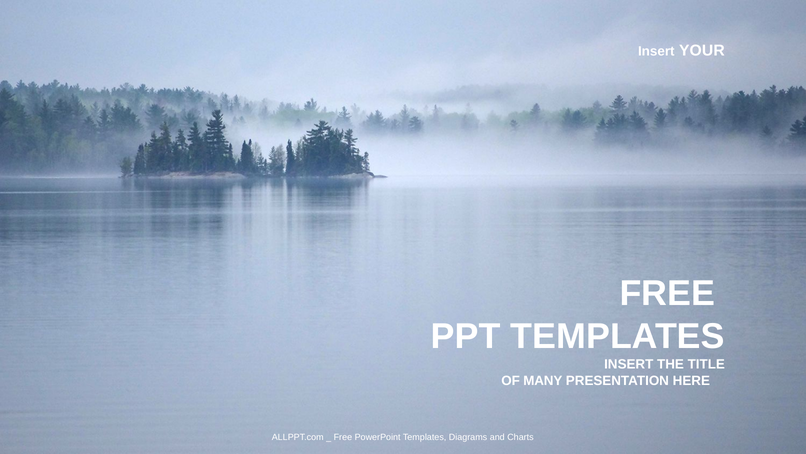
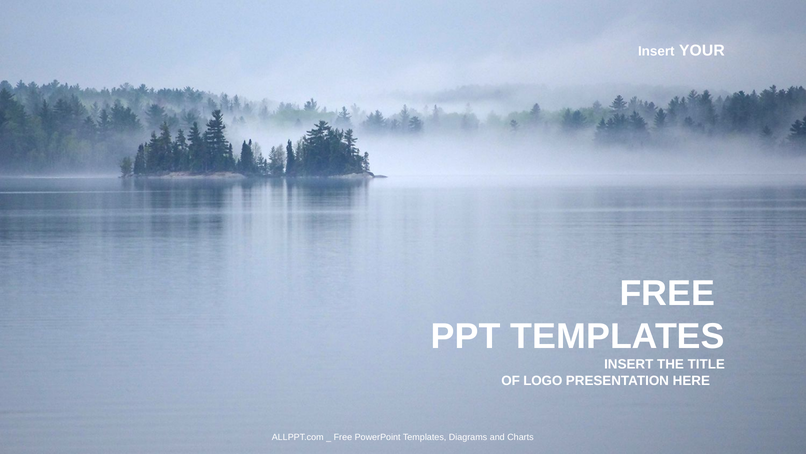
MANY: MANY -> LOGO (543, 380)
